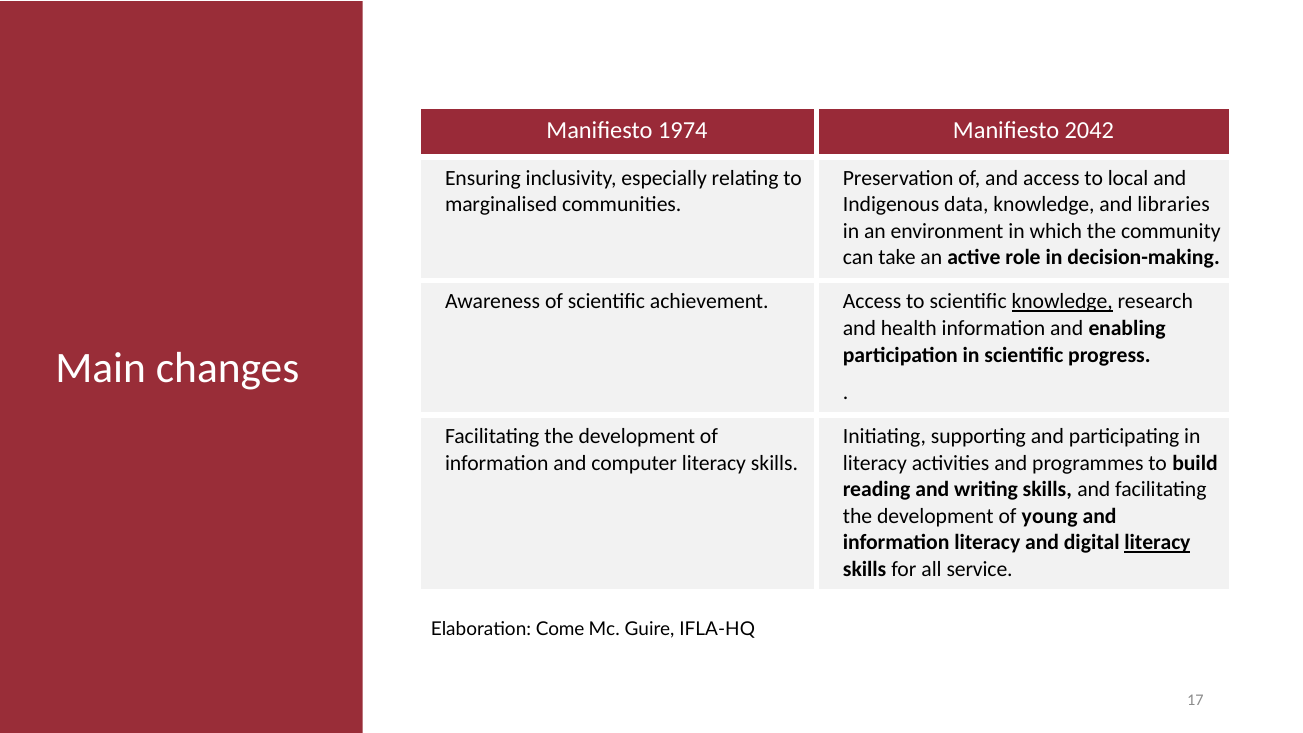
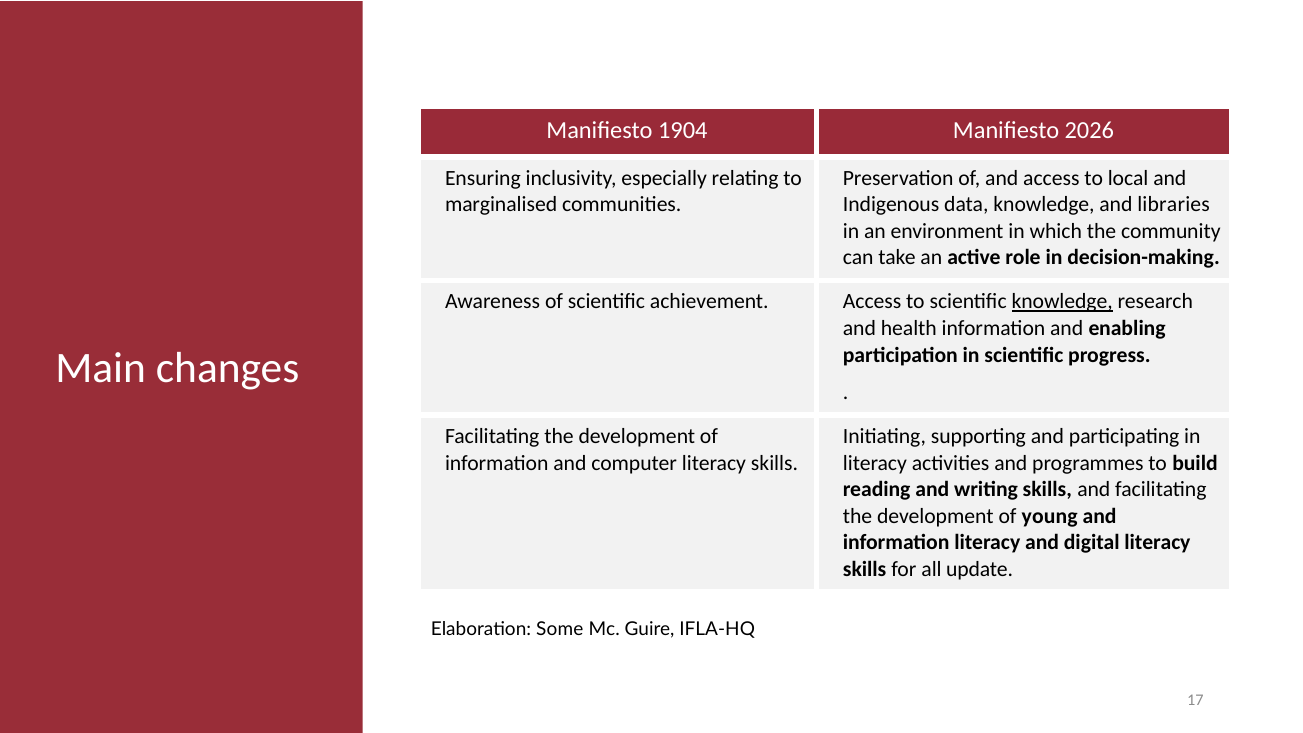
1974: 1974 -> 1904 (683, 131)
2042: 2042 -> 2026 (1089, 131)
literacy underline: present -> none (1157, 543)
service: service -> update (980, 569)
Come: Come -> Some (560, 629)
